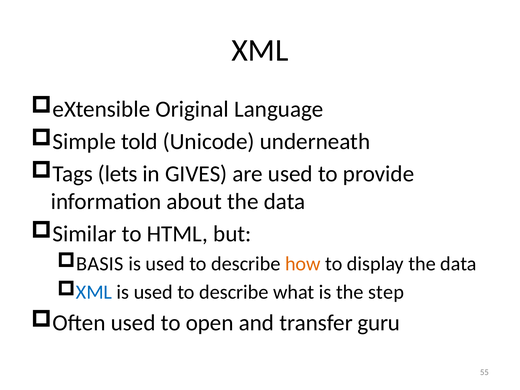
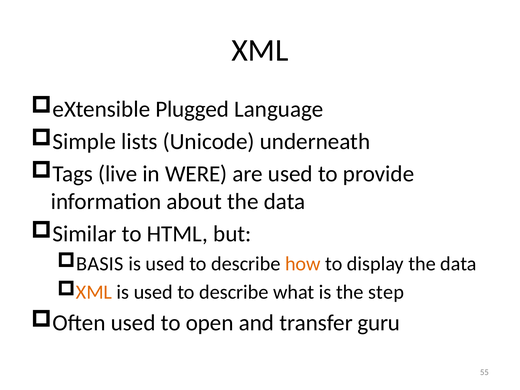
Original: Original -> Plugged (192, 109)
told: told -> lists (139, 141)
lets: lets -> live (118, 174)
GIVES: GIVES -> WERE (196, 174)
XML colour: blue -> orange (94, 292)
